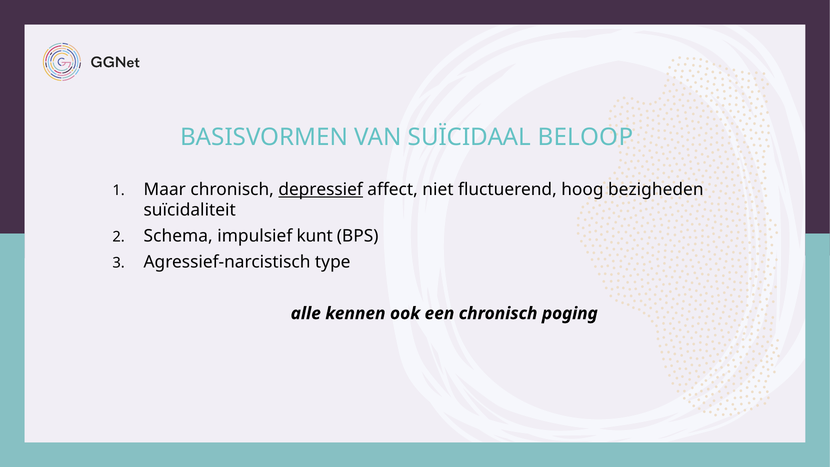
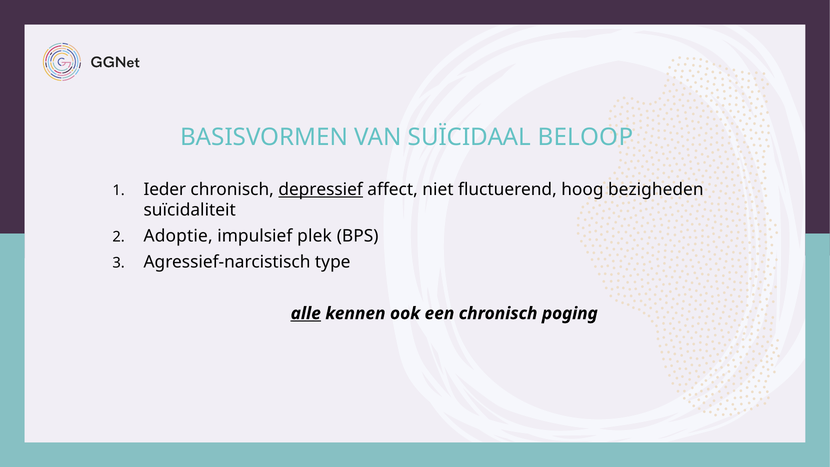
Maar: Maar -> Ieder (165, 189)
Schema: Schema -> Adoptie (178, 236)
kunt: kunt -> plek (315, 236)
alle underline: none -> present (306, 313)
